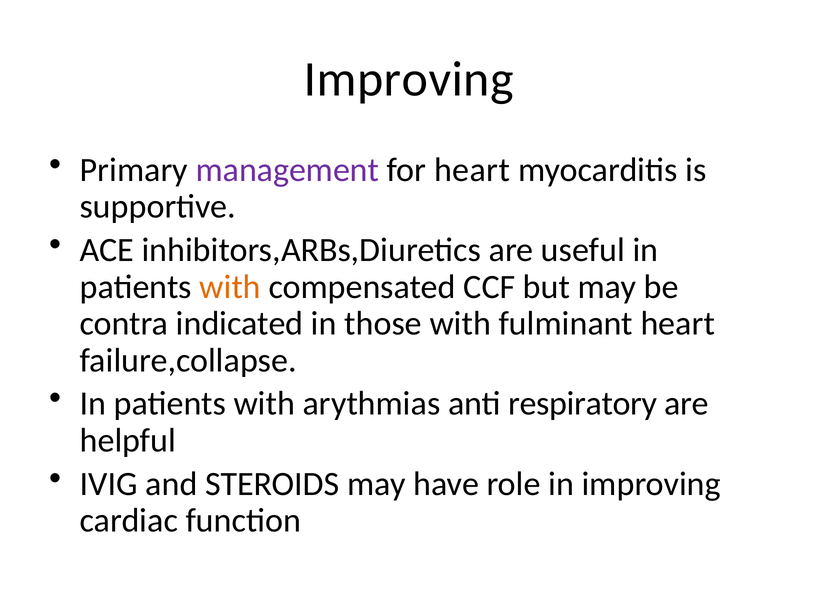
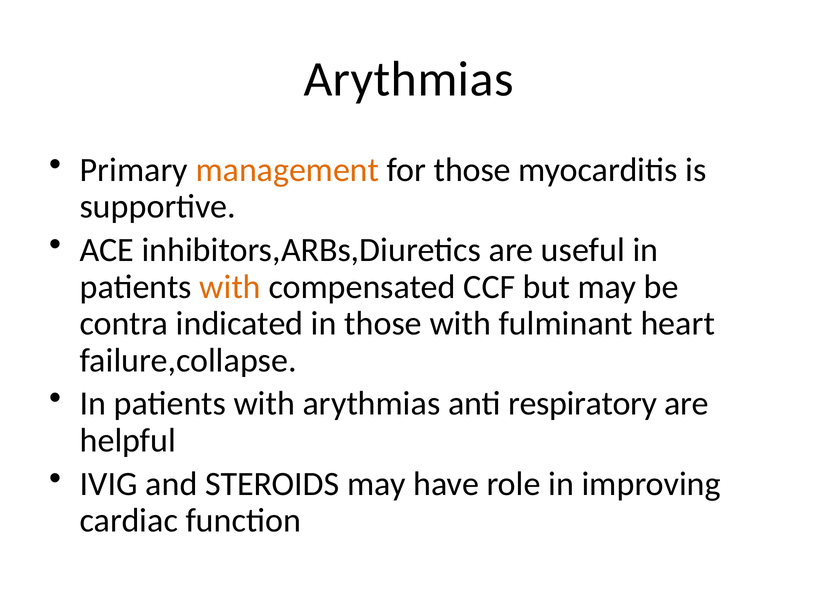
Improving: Improving -> Arythmias (409, 79)
management colour: purple -> orange (287, 170)
for heart: heart -> those (472, 170)
